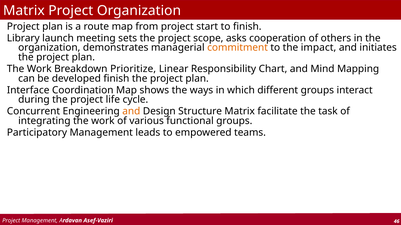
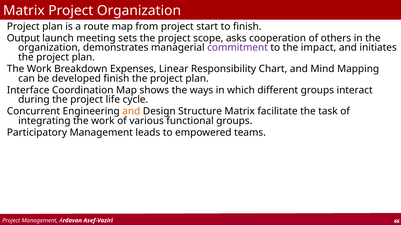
Library: Library -> Output (23, 38)
commitment colour: orange -> purple (238, 48)
Prioritize: Prioritize -> Expenses (133, 69)
